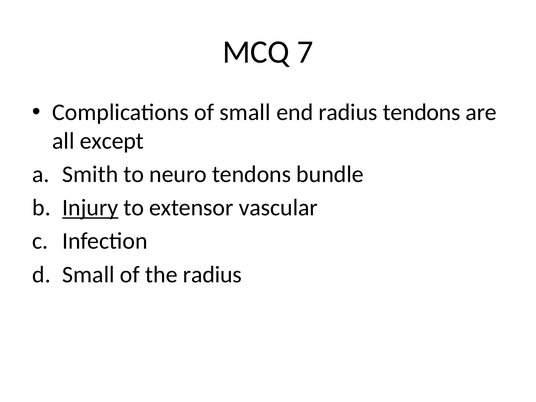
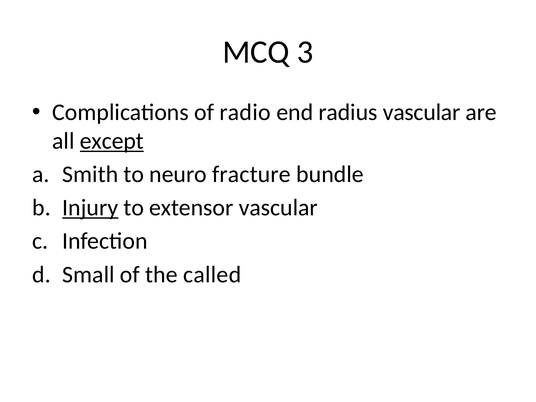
7: 7 -> 3 (305, 52)
of small: small -> radio (245, 112)
radius tendons: tendons -> vascular (422, 112)
except underline: none -> present (112, 141)
neuro tendons: tendons -> fracture (251, 174)
the radius: radius -> called (212, 274)
